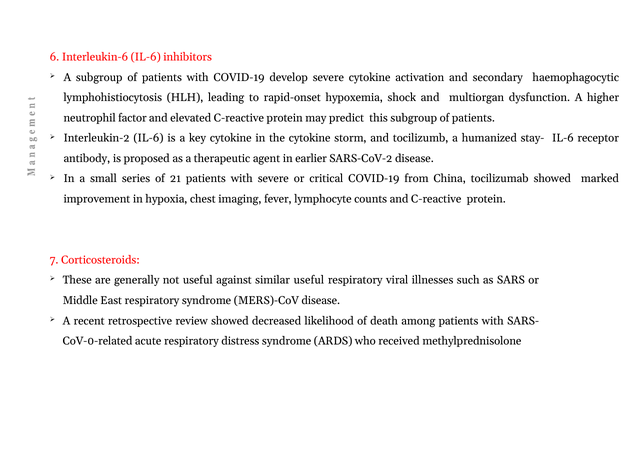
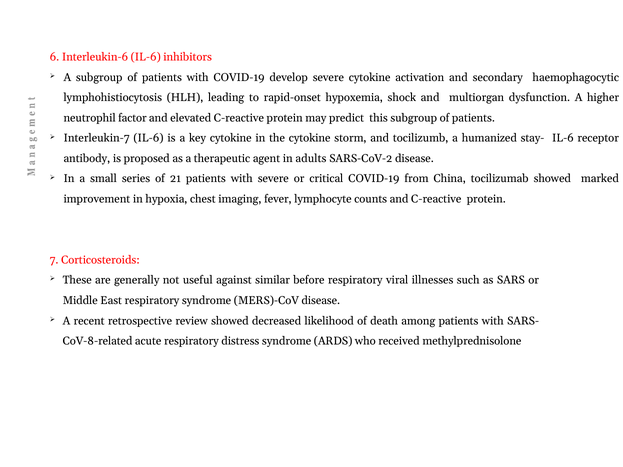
Interleukin-2: Interleukin-2 -> Interleukin-7 (97, 138)
earlier: earlier -> adults (311, 159)
similar useful: useful -> before (309, 280)
CoV-0-related: CoV-0-related -> CoV-8-related (98, 341)
